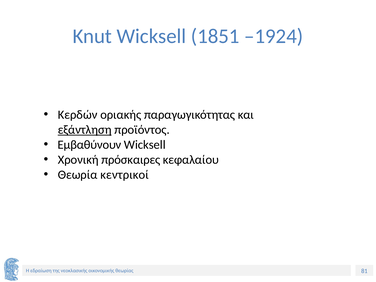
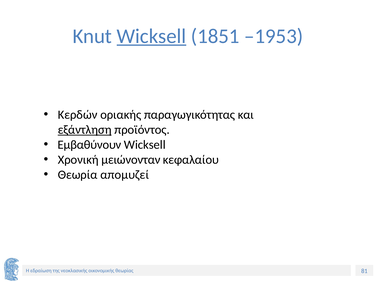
Wicksell underline: none -> present (151, 36)
–1924: –1924 -> –1953 (274, 36)
πρόσκαιρες: πρόσκαιρες -> μειώνονταν (131, 160)
κεντρικοί: κεντρικοί -> απομυζεί (125, 175)
